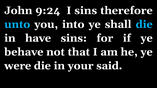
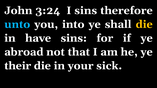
9:24: 9:24 -> 3:24 (48, 11)
die colour: light blue -> yellow (144, 24)
behave: behave -> abroad (24, 52)
were: were -> their (18, 66)
said: said -> sick (109, 66)
